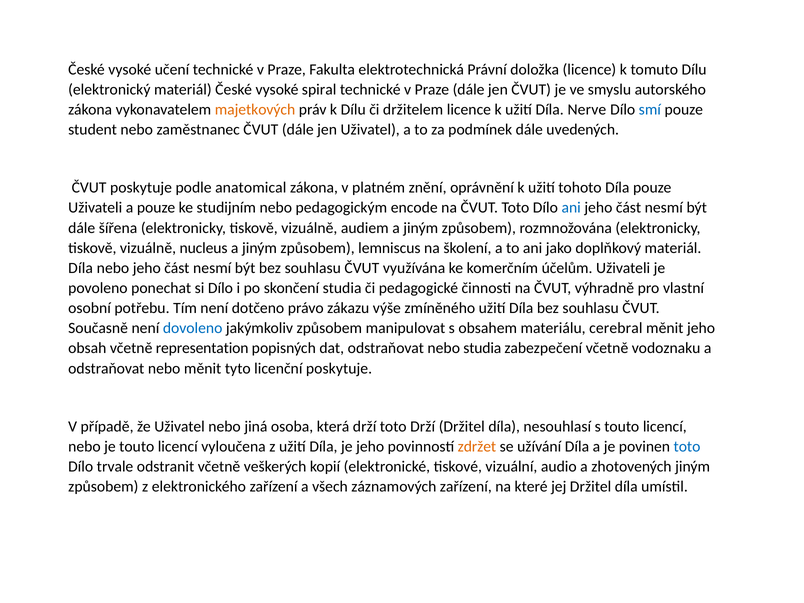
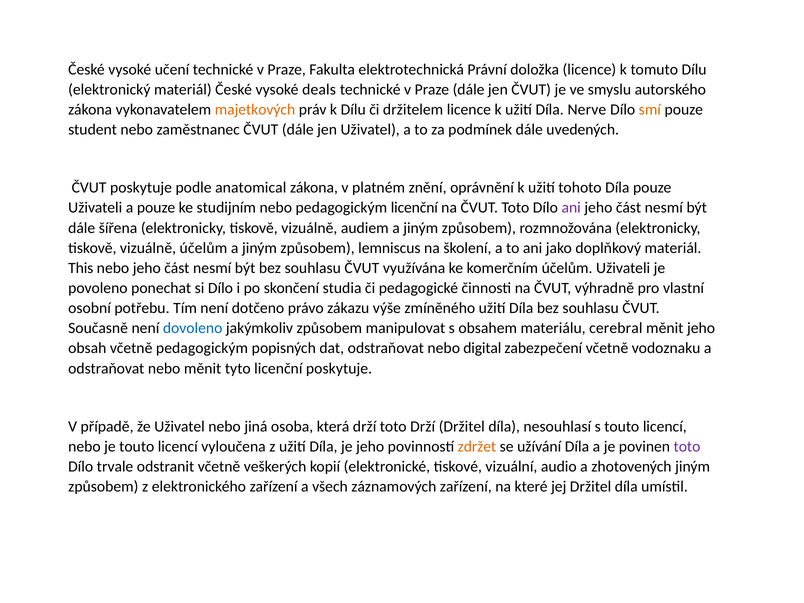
spiral: spiral -> deals (319, 90)
smí colour: blue -> orange (650, 110)
pedagogickým encode: encode -> licenční (414, 208)
ani colour: blue -> purple (571, 208)
vizuálně nucleus: nucleus -> účelům (203, 248)
Díla: Díla -> This (81, 268)
včetně representation: representation -> pedagogickým (202, 348)
nebo studia: studia -> digital (482, 348)
toto colour: blue -> purple (687, 446)
